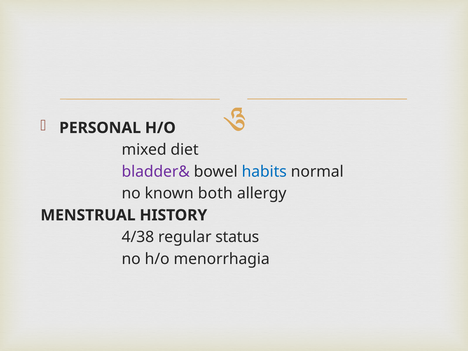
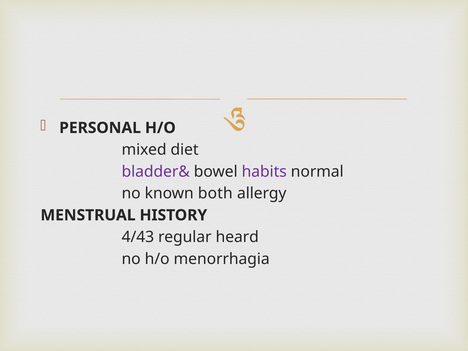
habits colour: blue -> purple (264, 172)
4/38: 4/38 -> 4/43 (138, 237)
status: status -> heard (237, 237)
